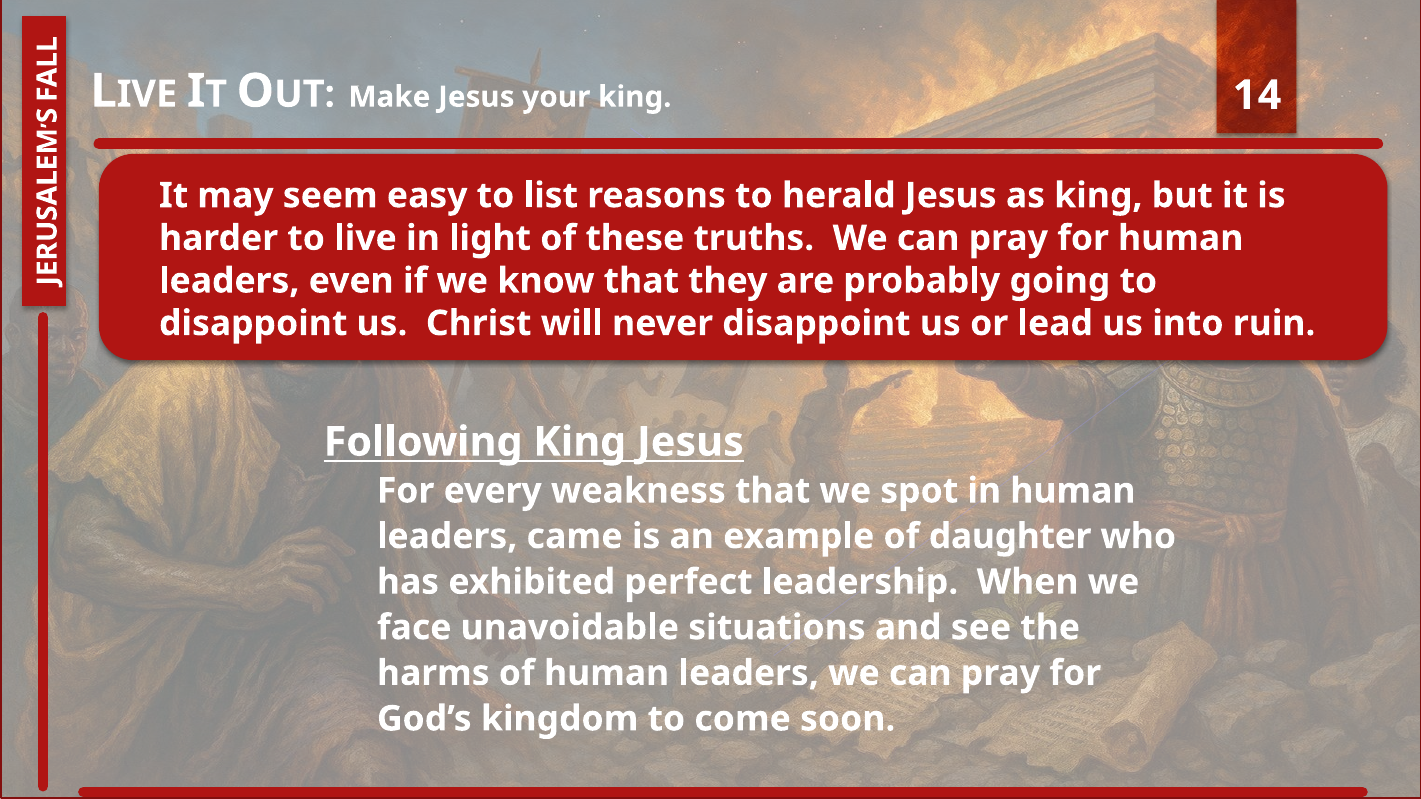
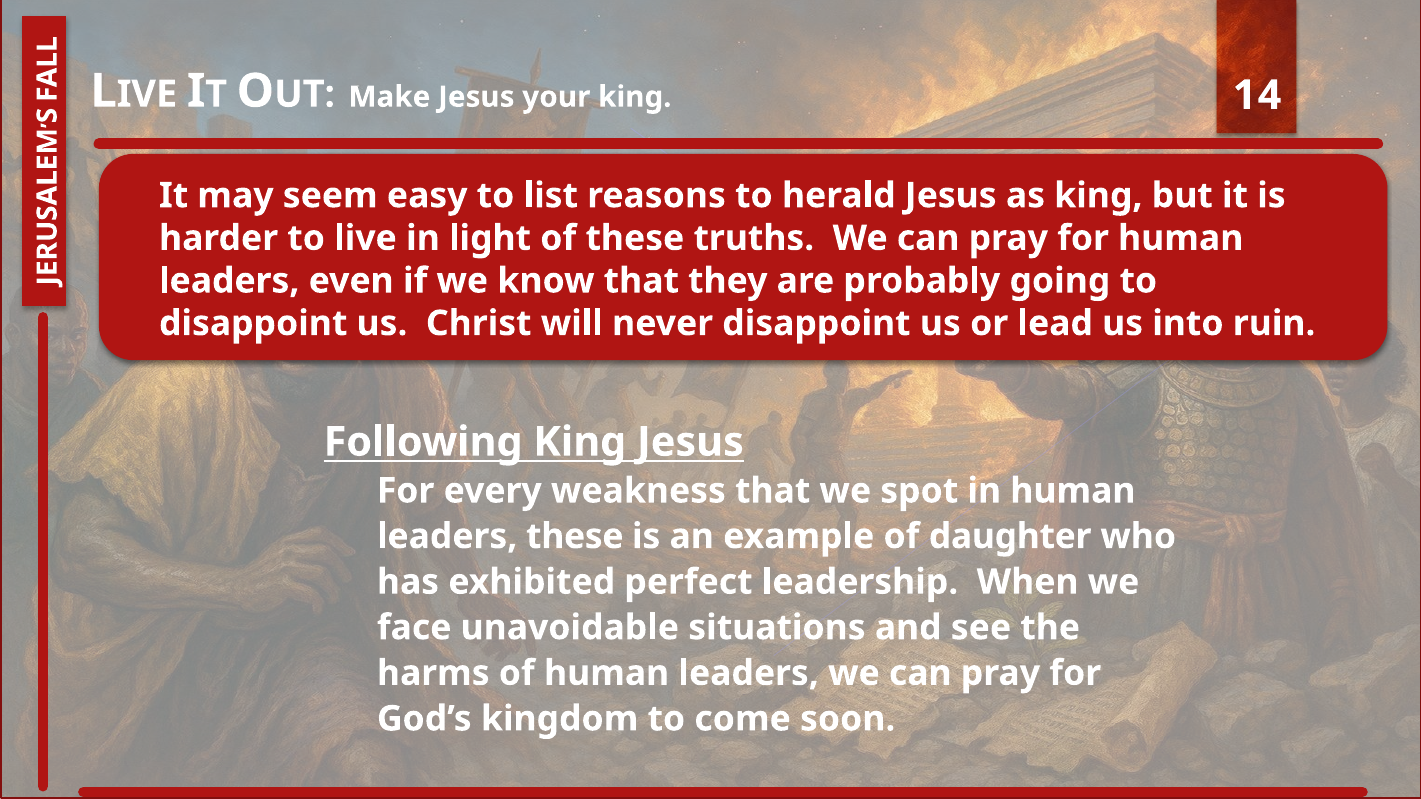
leaders came: came -> these (575, 537)
